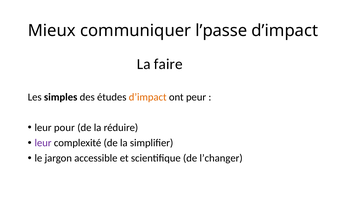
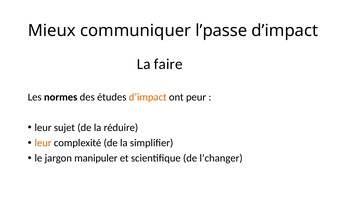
simples: simples -> normes (61, 97)
pour: pour -> sujet (64, 128)
leur colour: purple -> orange (43, 143)
accessible: accessible -> manipuler (96, 158)
